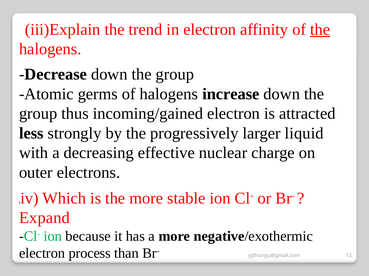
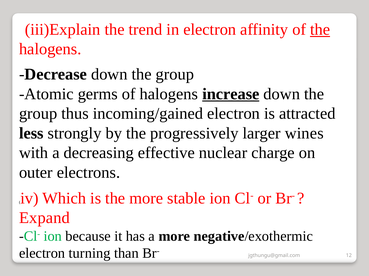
increase underline: none -> present (231, 94)
liquid: liquid -> wines (304, 134)
process: process -> turning (90, 254)
